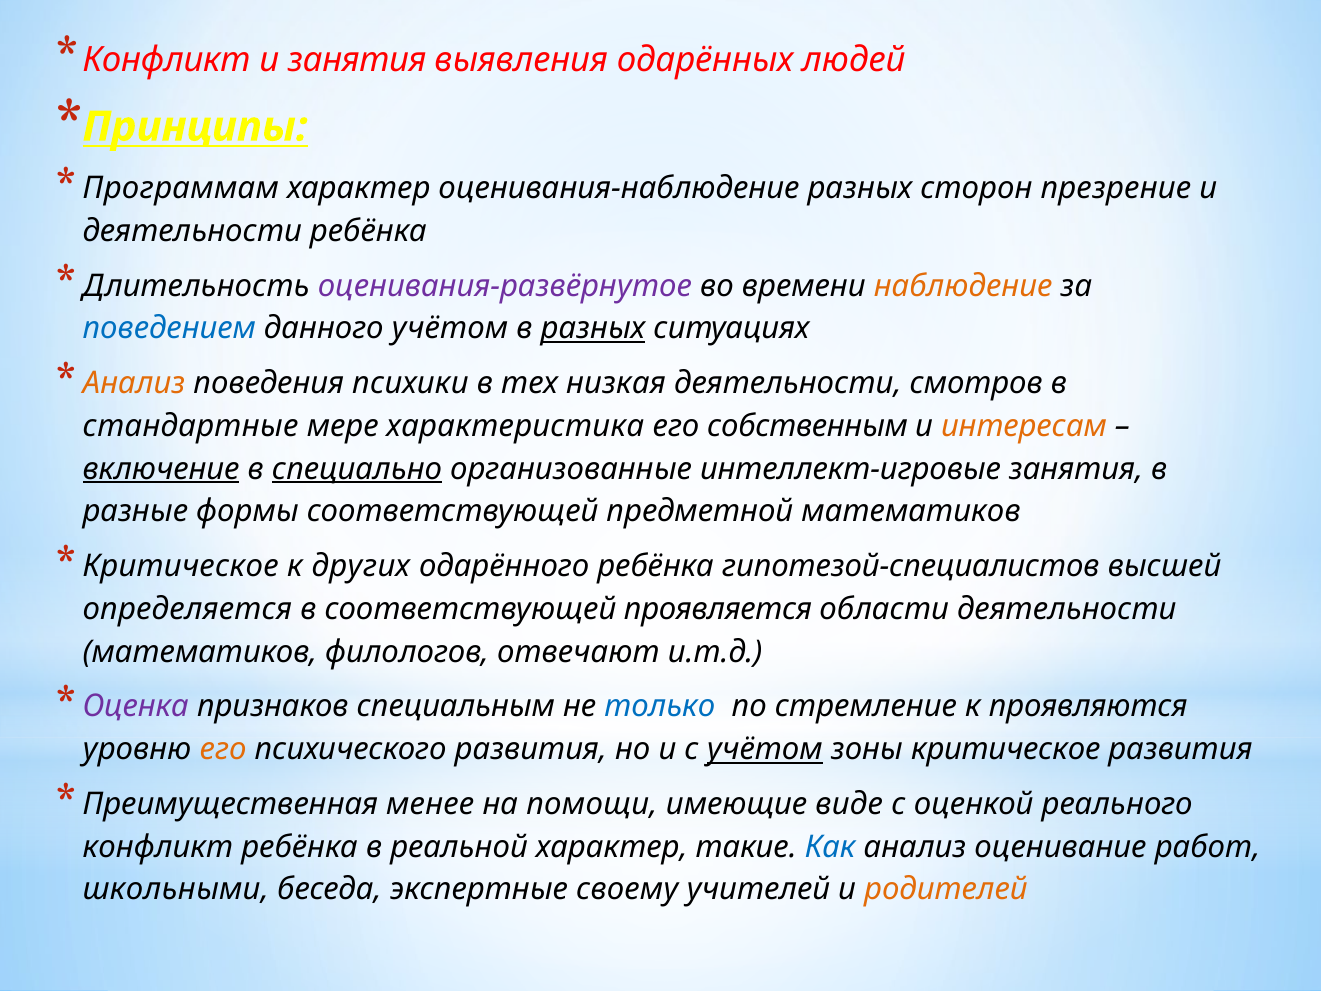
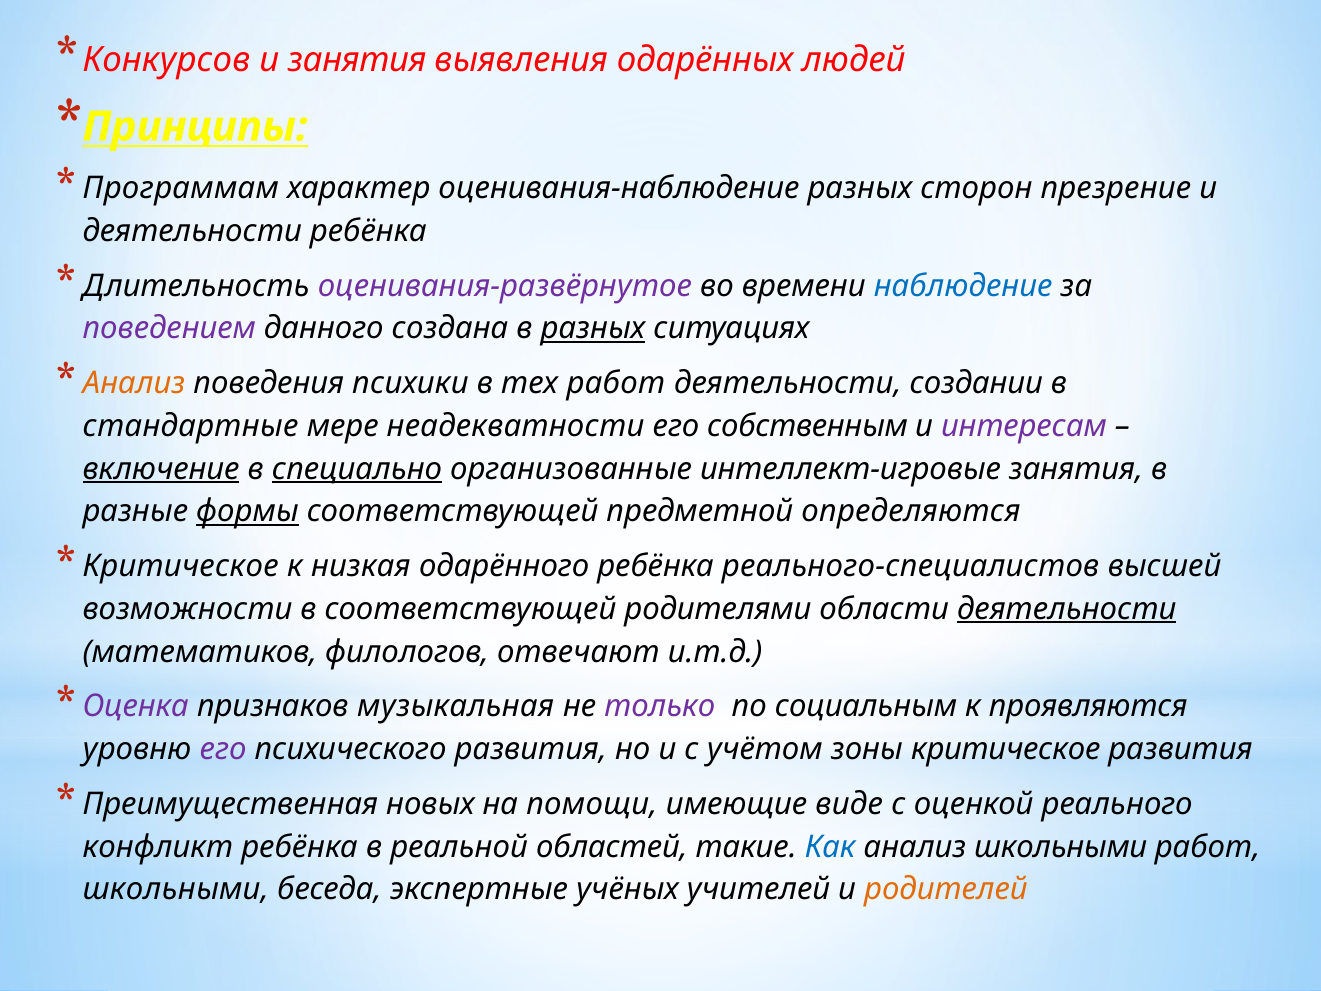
Конфликт: Конфликт -> Конкурсов (166, 60)
наблюдение colour: orange -> blue (963, 286)
поведением colour: blue -> purple (169, 328)
данного учётом: учётом -> создана (450, 328)
тех низкая: низкая -> работ (616, 383)
смотров: смотров -> создании (976, 383)
характеристика: характеристика -> неадекватности (516, 426)
интересам colour: orange -> purple (1024, 426)
формы underline: none -> present (247, 511)
предметной математиков: математиков -> определяются (911, 511)
других: других -> низкая (361, 566)
гипотезой-специалистов: гипотезой-специалистов -> реального-специалистов (911, 566)
определяется: определяется -> возможности (187, 609)
проявляется: проявляется -> родителями (718, 609)
деятельности underline: none -> present (1067, 609)
специальным: специальным -> музыкальная (456, 706)
только colour: blue -> purple (660, 706)
стремление: стремление -> социальным (866, 706)
его colour: orange -> purple (223, 749)
учётом underline: present -> none (765, 749)
менее: менее -> новых (430, 804)
реальной характер: характер -> областей (612, 847)
анализ оценивание: оценивание -> школьными (1061, 847)
своему: своему -> учёных (627, 889)
